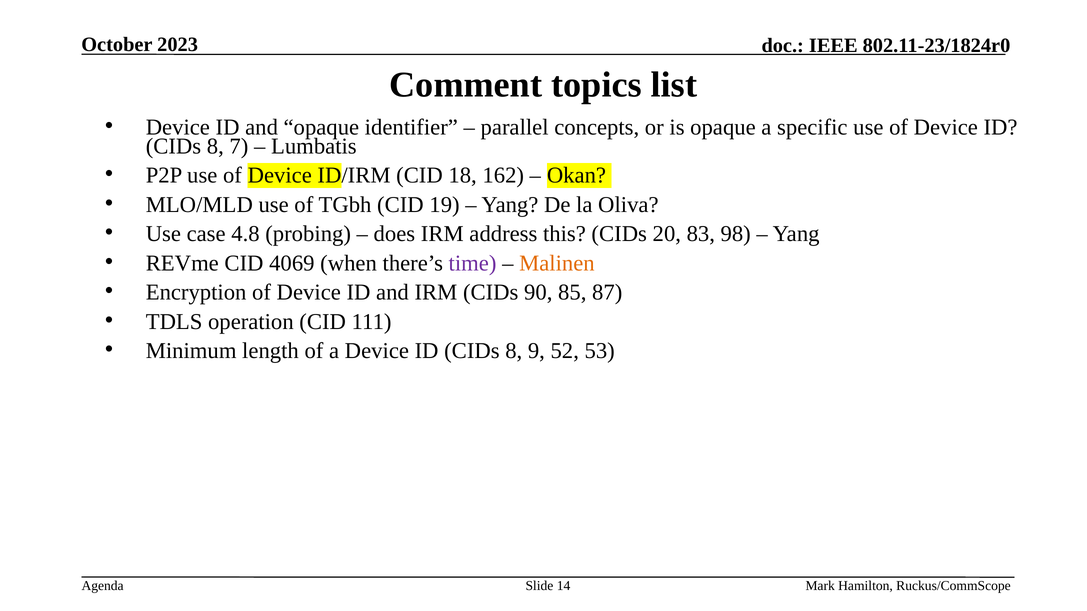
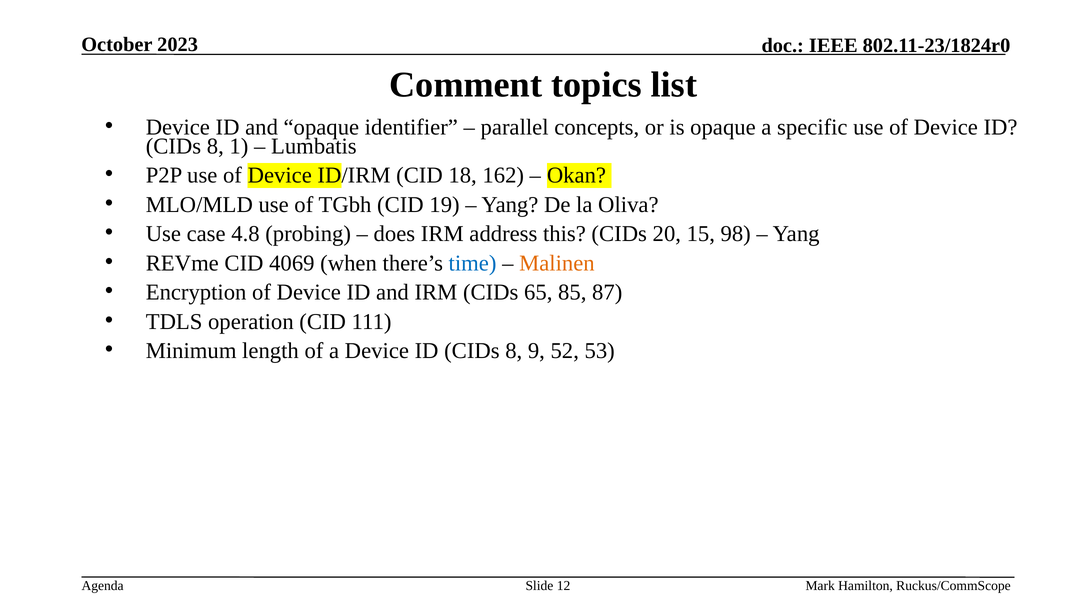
7: 7 -> 1 (239, 146)
83: 83 -> 15 (701, 234)
time colour: purple -> blue (473, 263)
90: 90 -> 65 (538, 293)
14: 14 -> 12 (564, 586)
